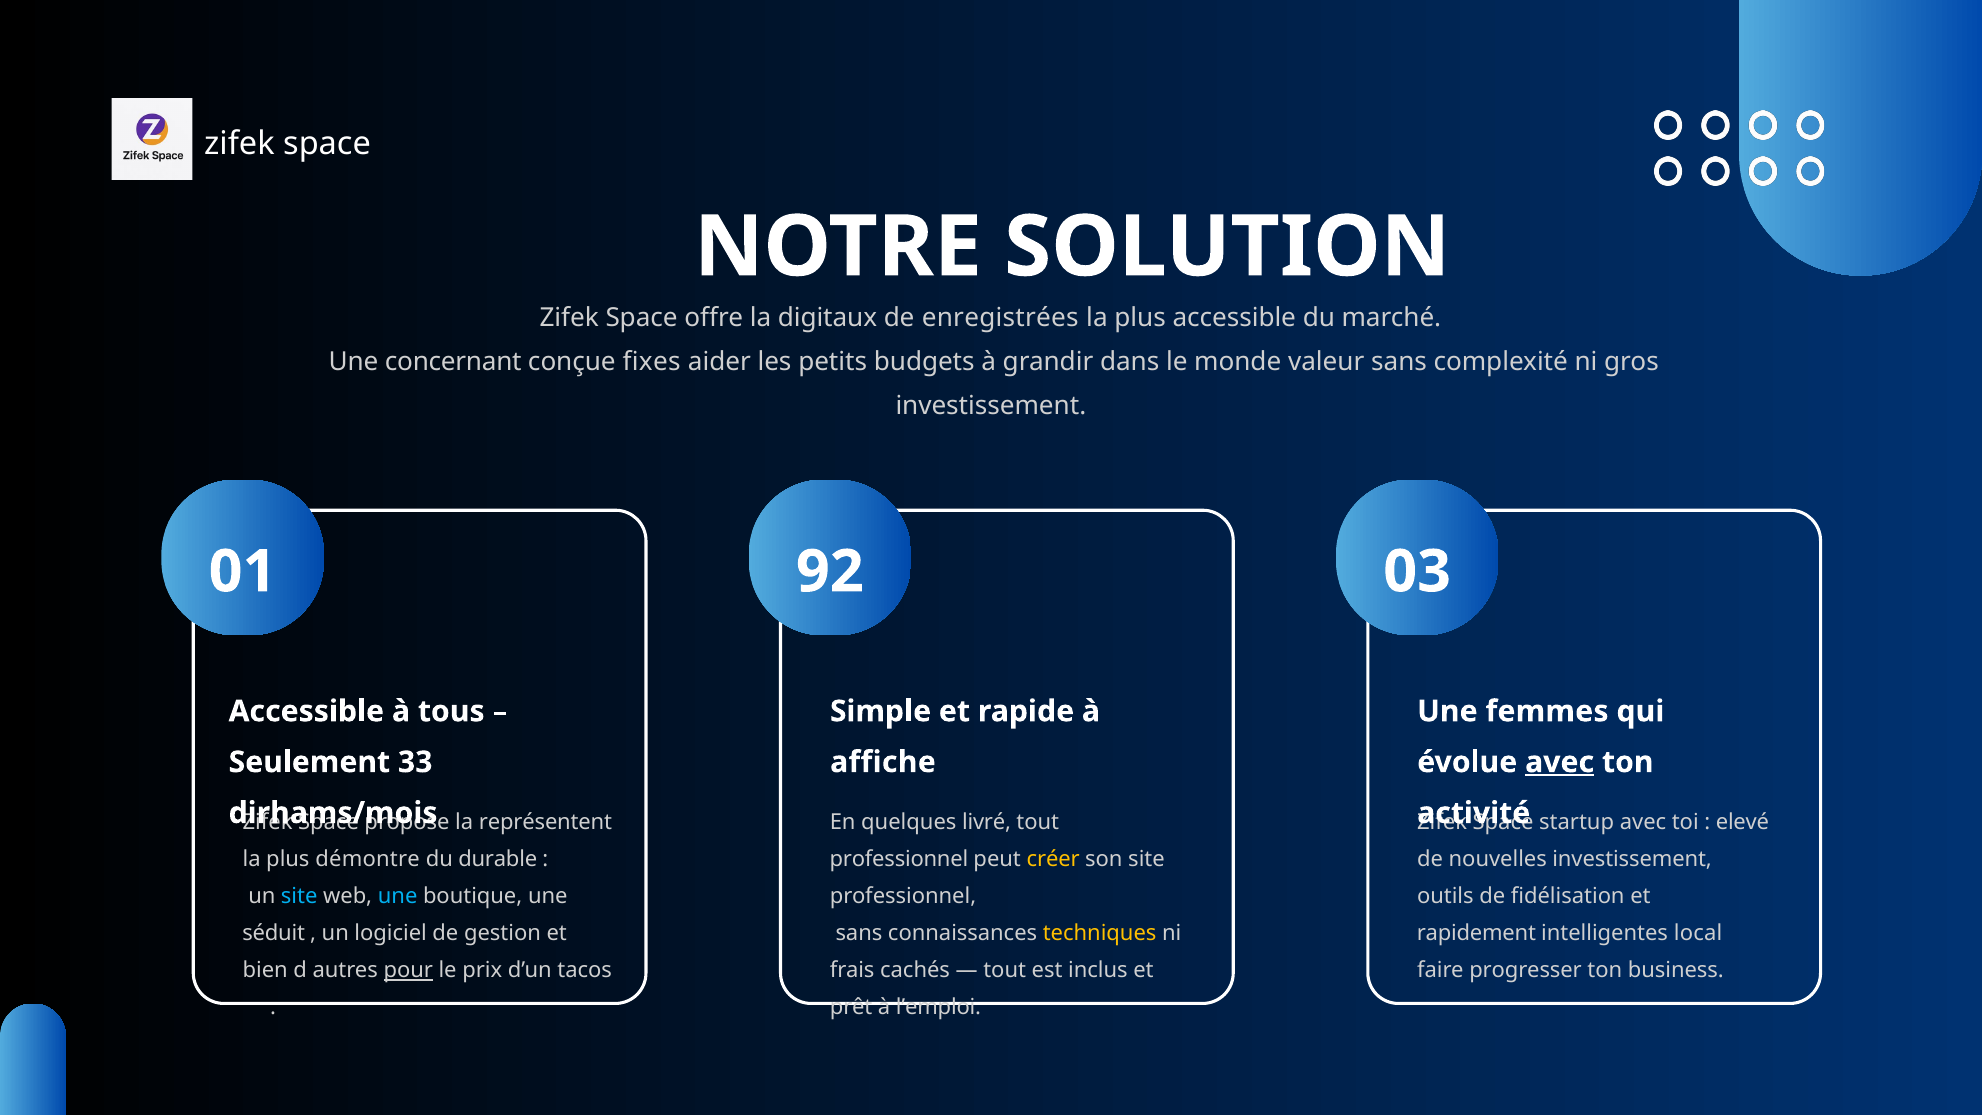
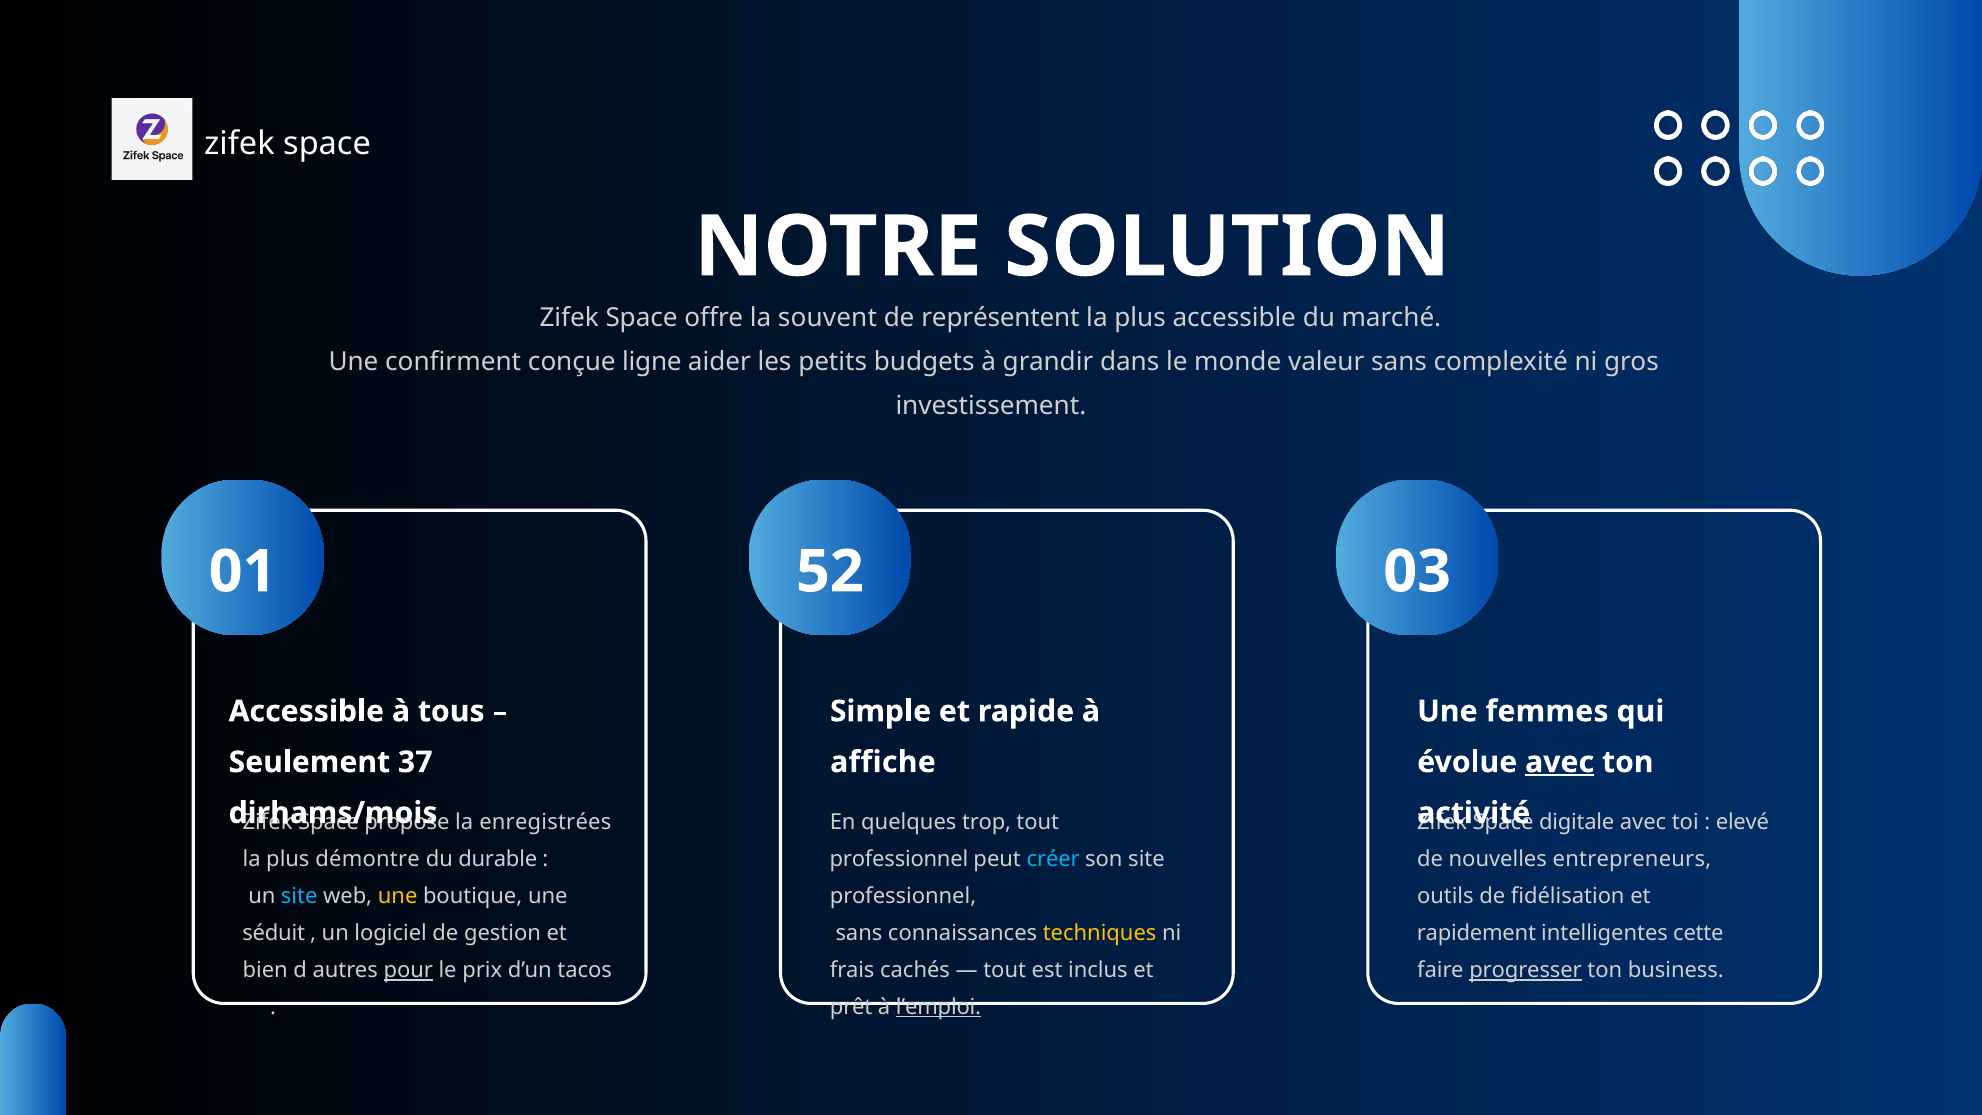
digitaux: digitaux -> souvent (827, 318)
enregistrées: enregistrées -> représentent (1000, 318)
concernant: concernant -> confirment (453, 362)
fixes: fixes -> ligne (652, 362)
92: 92 -> 52 (830, 572)
33: 33 -> 37 (415, 762)
représentent: représentent -> enregistrées (545, 822)
livré: livré -> trop (987, 822)
startup: startup -> digitale (1577, 823)
créer colour: yellow -> light blue (1053, 859)
nouvelles investissement: investissement -> entrepreneurs (1632, 859)
une colour: light blue -> yellow (398, 896)
local: local -> cette (1698, 933)
progresser underline: none -> present (1526, 970)
l’emploi underline: none -> present (939, 1007)
